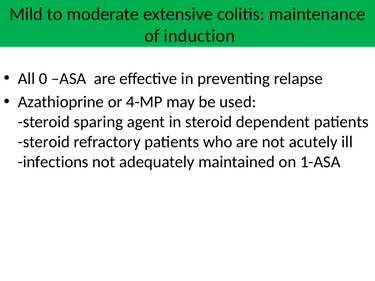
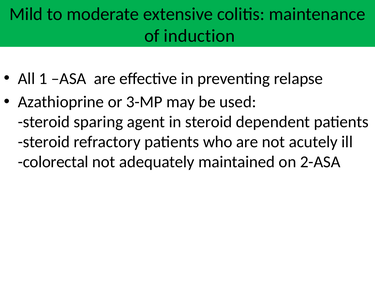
0: 0 -> 1 (43, 79)
4-MP: 4-MP -> 3-MP (144, 102)
infections: infections -> colorectal (53, 162)
1-ASA: 1-ASA -> 2-ASA (320, 162)
